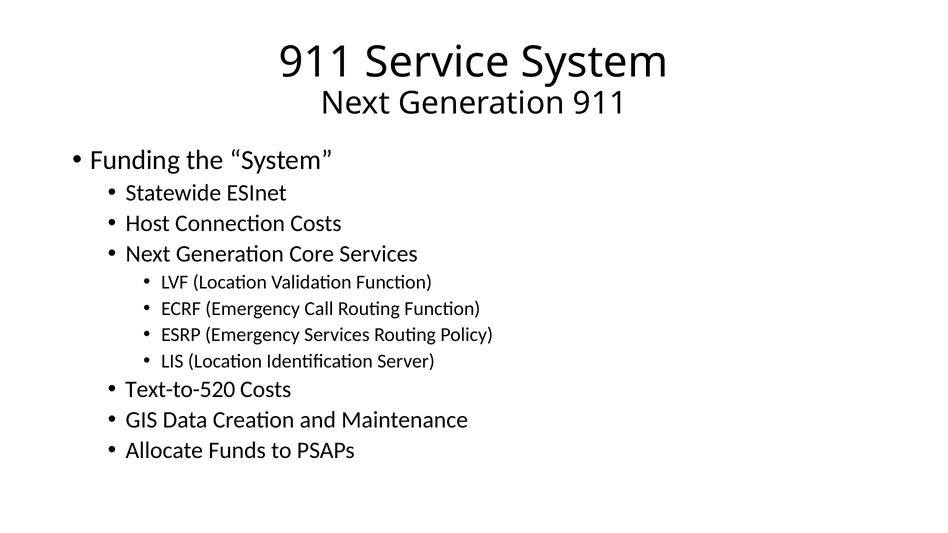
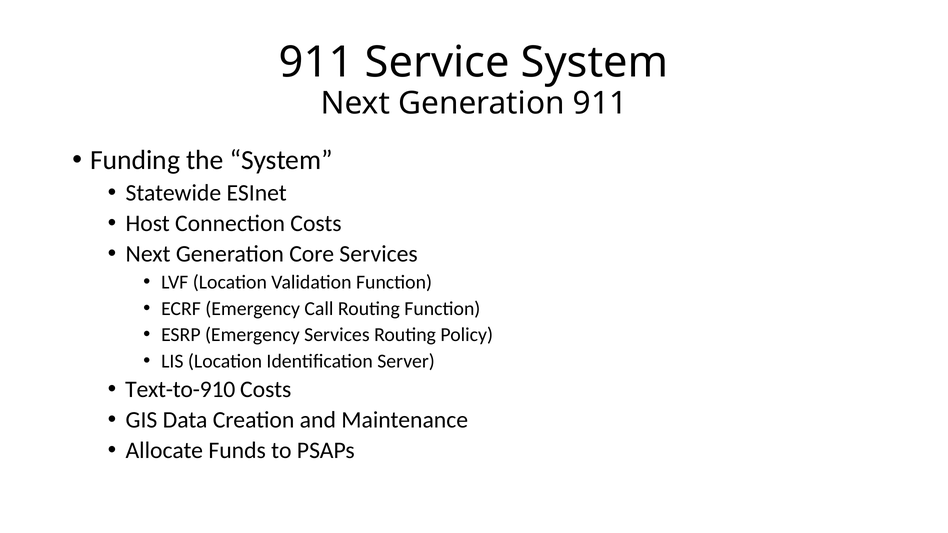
Text-to-520: Text-to-520 -> Text-to-910 (180, 390)
